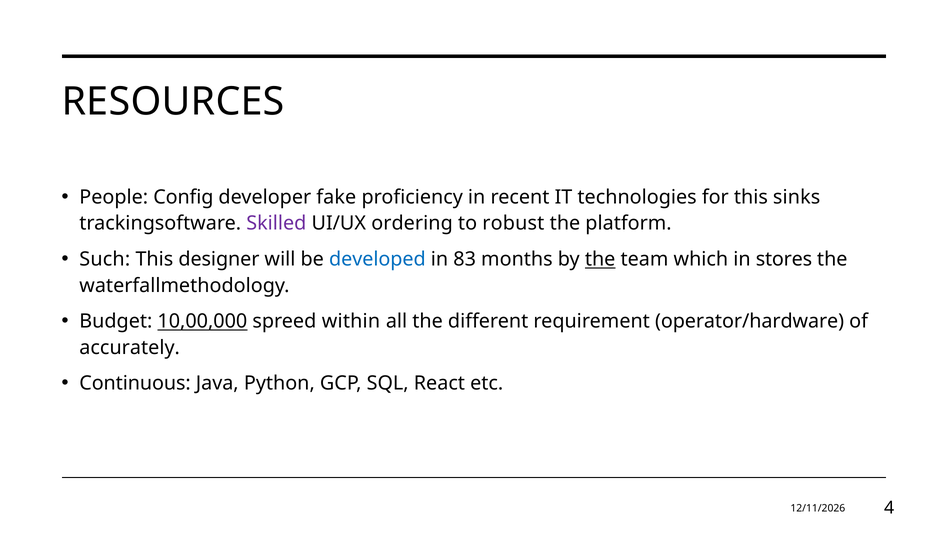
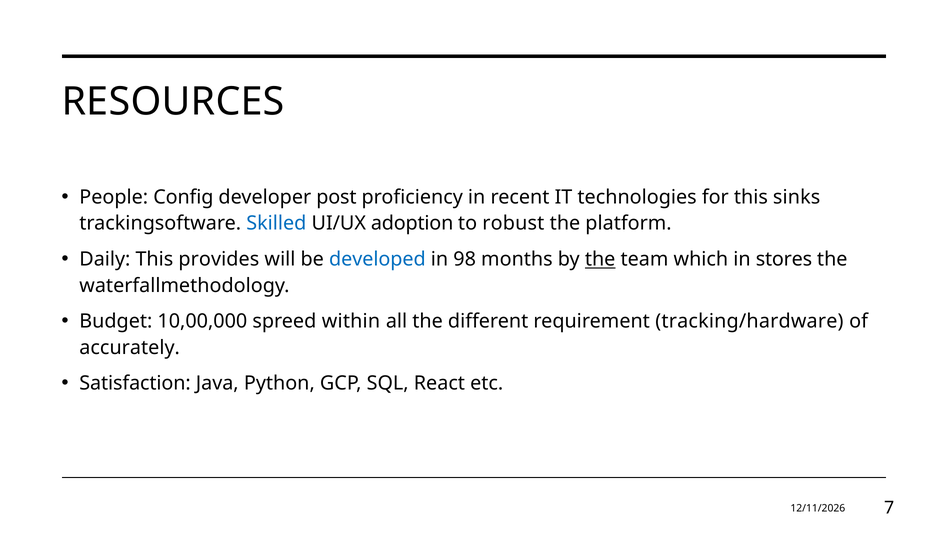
fake: fake -> post (336, 197)
Skilled colour: purple -> blue (276, 224)
ordering: ordering -> adoption (412, 224)
Such: Such -> Daily (105, 260)
designer: designer -> provides (219, 260)
83: 83 -> 98 (465, 260)
10,00,000 underline: present -> none (202, 322)
operator/hardware: operator/hardware -> tracking/hardware (749, 322)
Continuous: Continuous -> Satisfaction (135, 384)
4: 4 -> 7 (889, 508)
